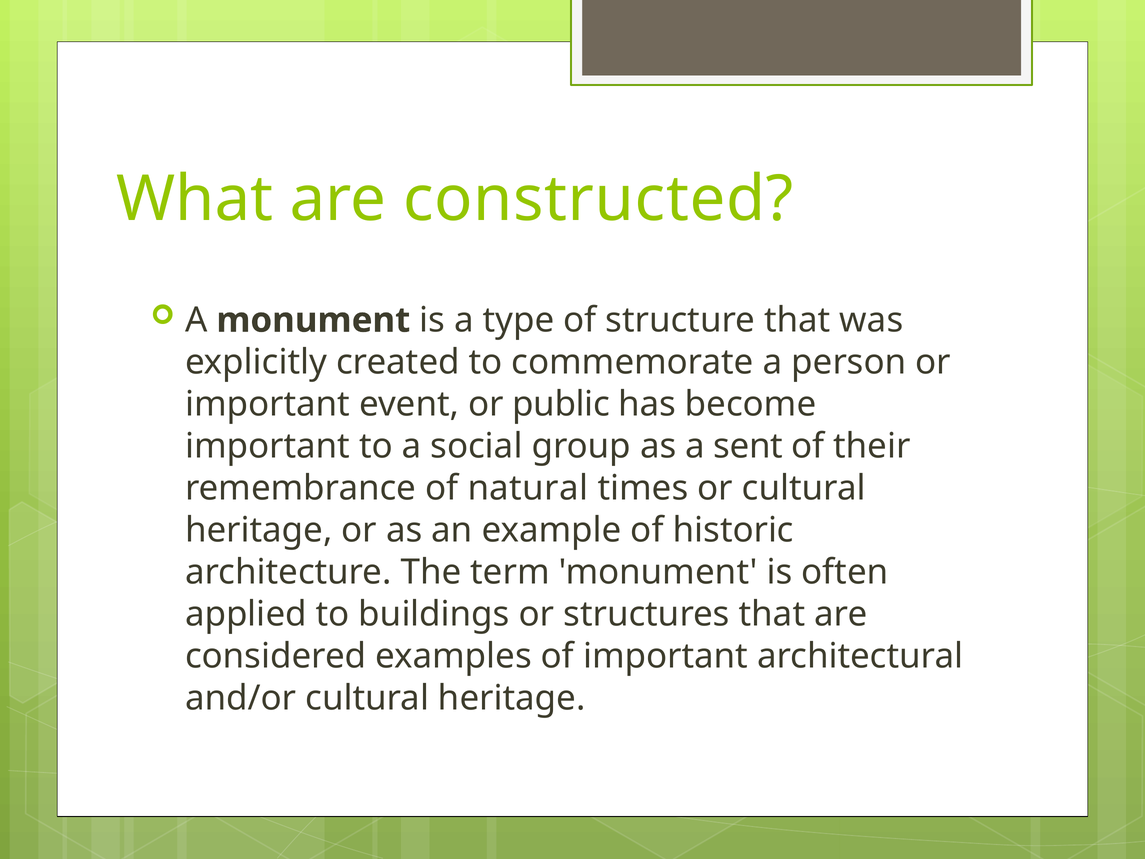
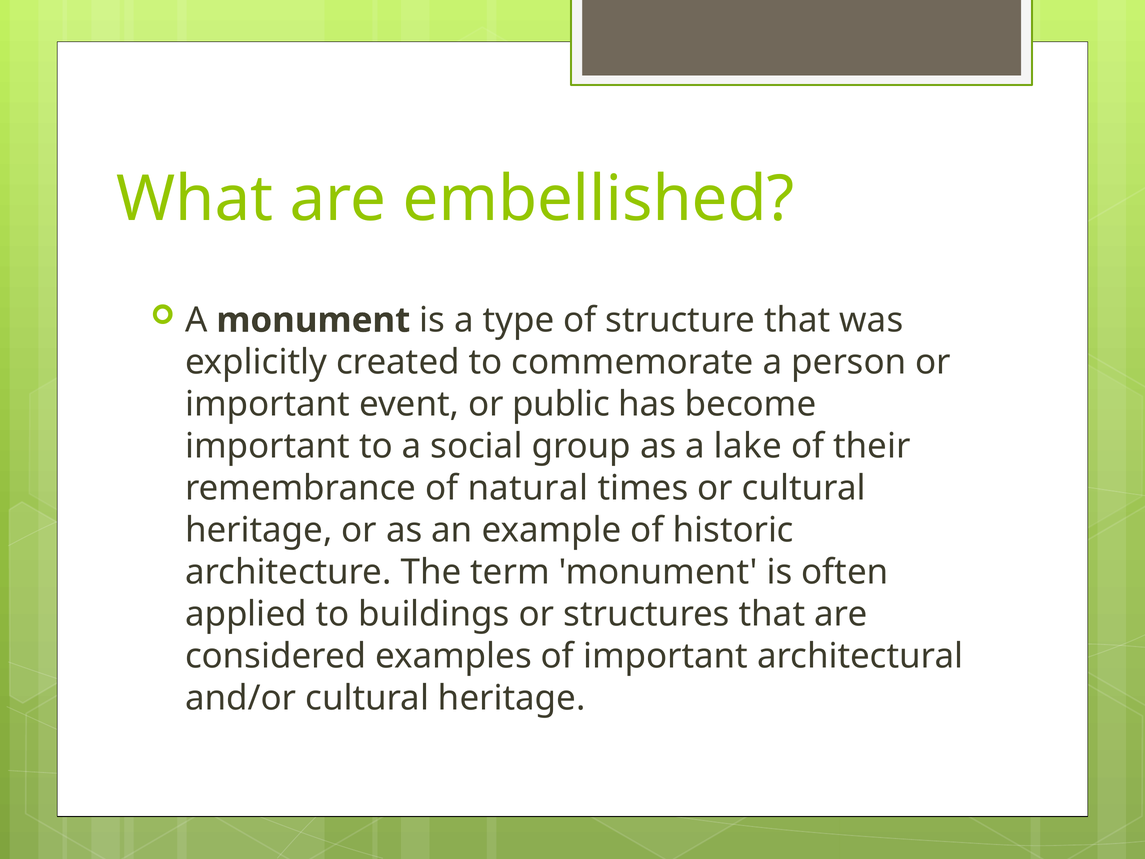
constructed: constructed -> embellished (599, 199)
sent: sent -> lake (748, 446)
